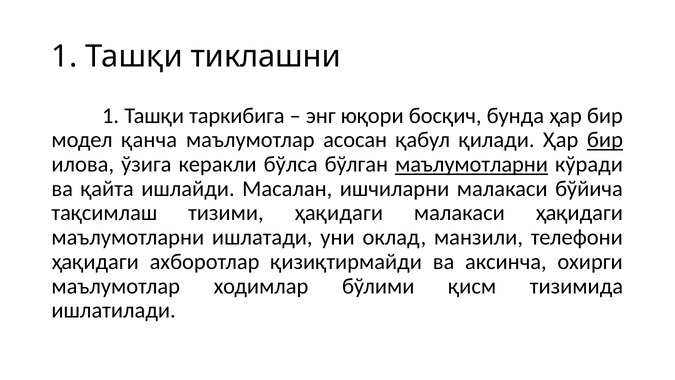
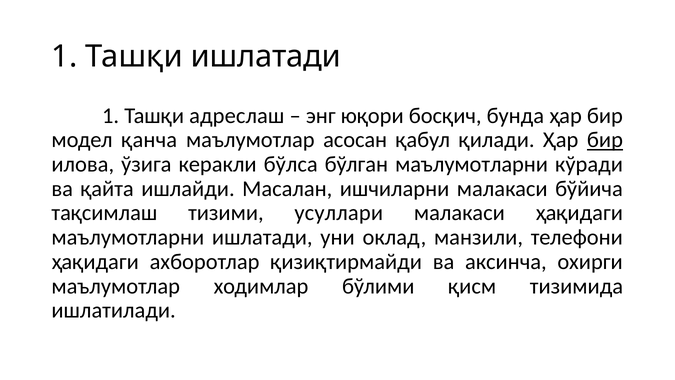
Ташқи тиклашни: тиклашни -> ишлатади (266, 57)
таркибига: таркибига -> адреслаш (237, 116)
маълумотларни underline: present -> none (472, 164)
тизими ҳақидаги: ҳақидаги -> усуллари (339, 213)
